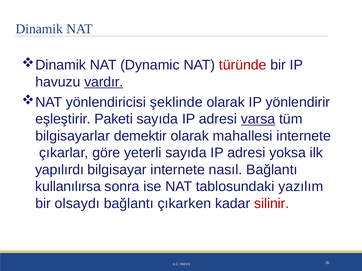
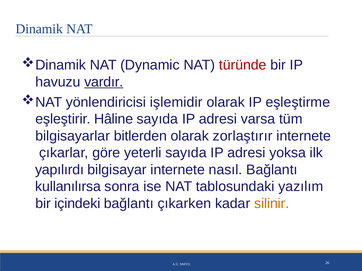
şeklinde: şeklinde -> işlemidir (176, 102)
yönlendirir: yönlendirir -> eşleştirme (298, 102)
Paketi: Paketi -> Hâline (114, 119)
varsa underline: present -> none (258, 119)
demektir: demektir -> bitlerden (140, 136)
mahallesi: mahallesi -> zorlaştırır (243, 136)
olsaydı: olsaydı -> içindeki (77, 204)
silinir colour: red -> orange (272, 204)
